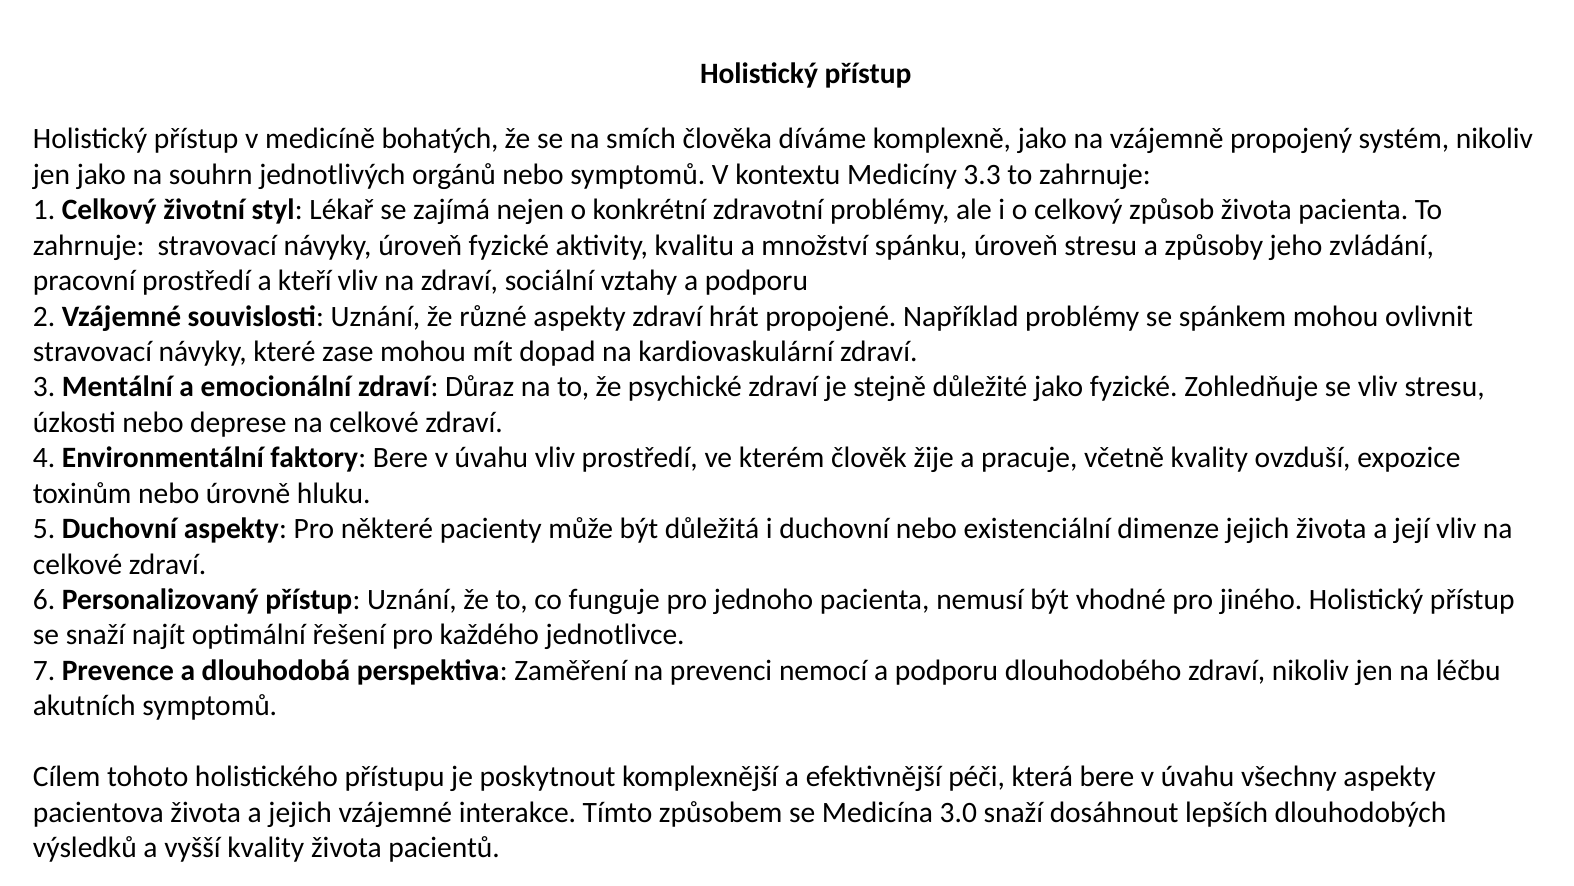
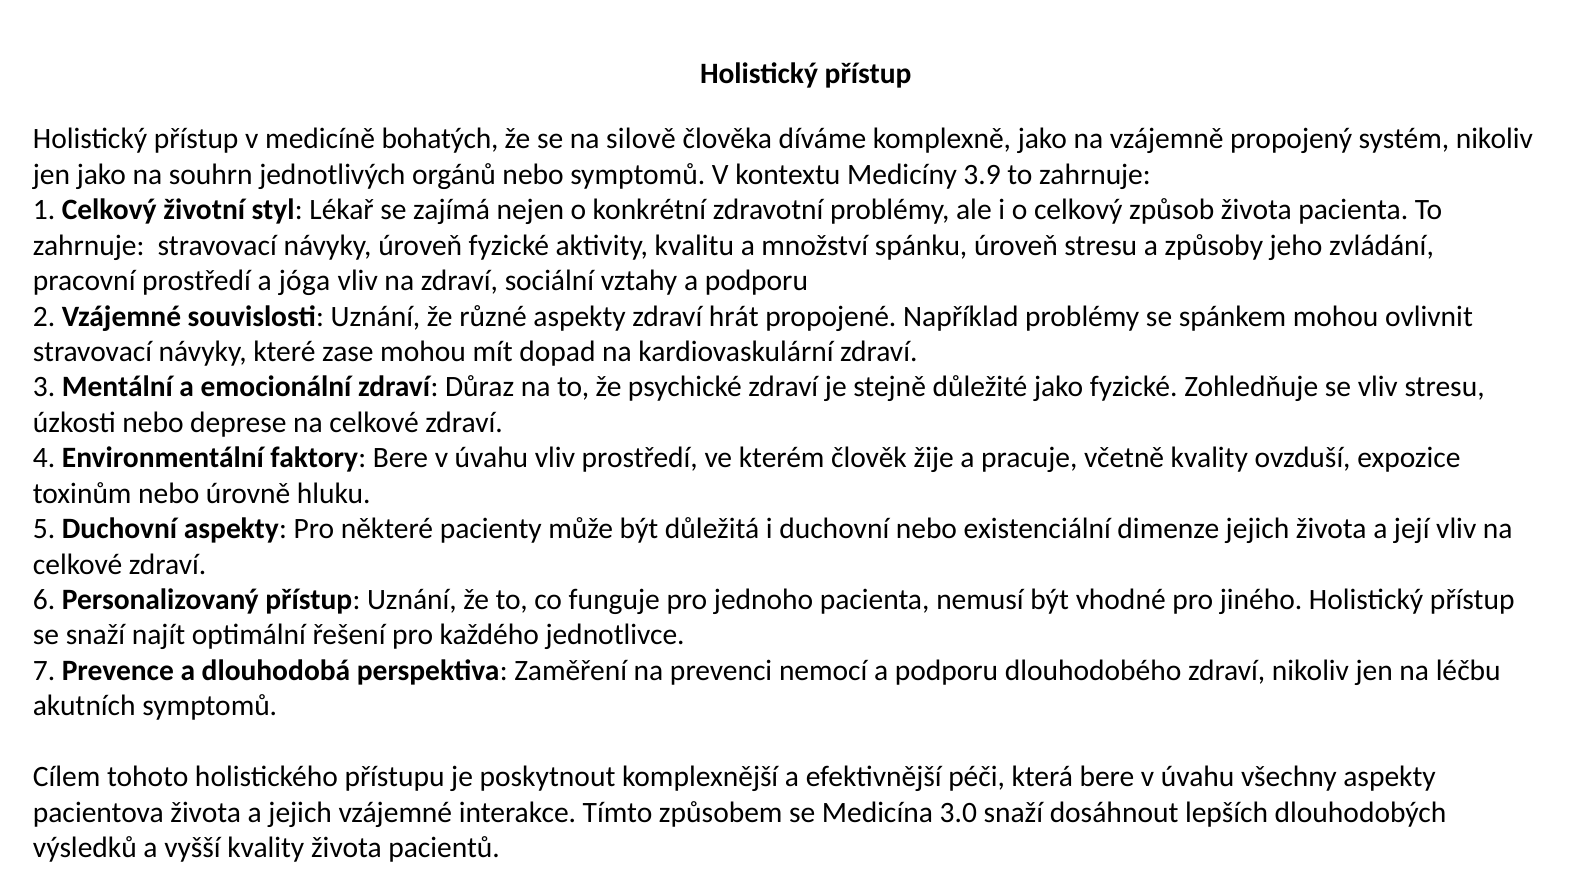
smích: smích -> silově (641, 139)
3.3: 3.3 -> 3.9 (982, 174)
kteří: kteří -> jóga (305, 281)
